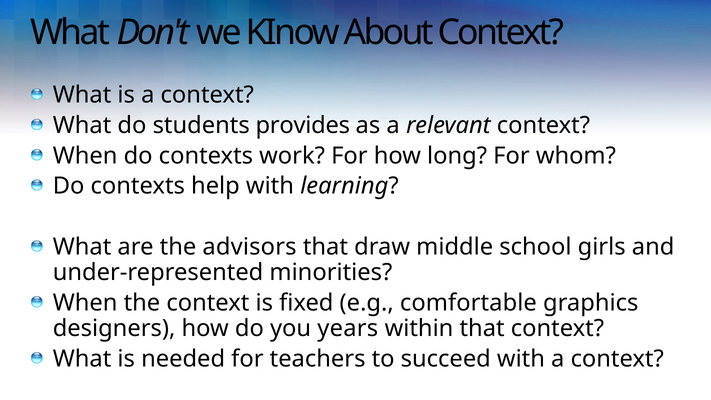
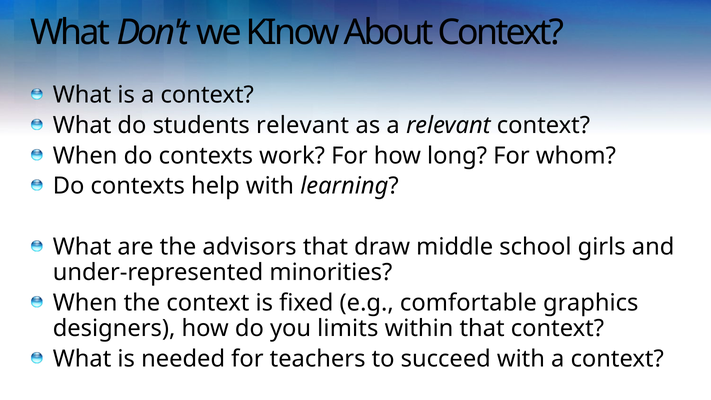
students provides: provides -> relevant (303, 125)
years: years -> limits (348, 329)
